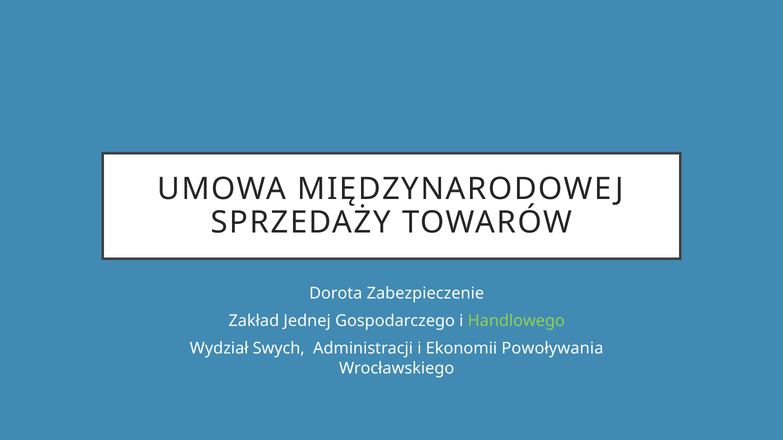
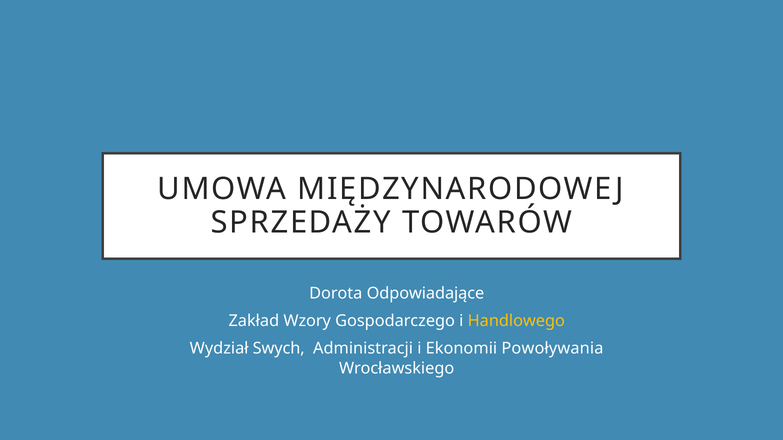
Zabezpieczenie: Zabezpieczenie -> Odpowiadające (425, 293)
Jednej: Jednej -> Wzory (307, 321)
Handlowego colour: light green -> yellow (516, 321)
